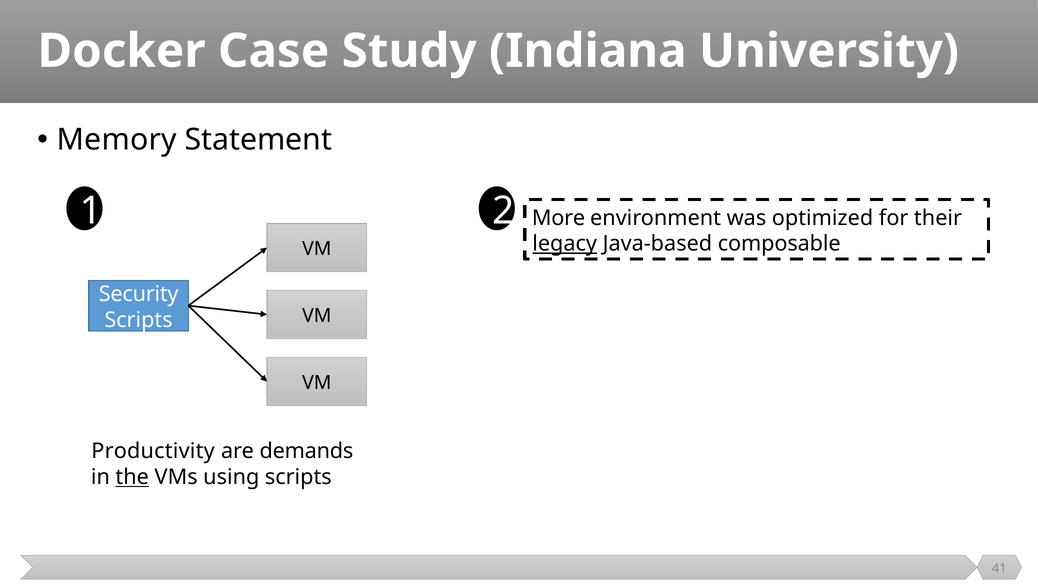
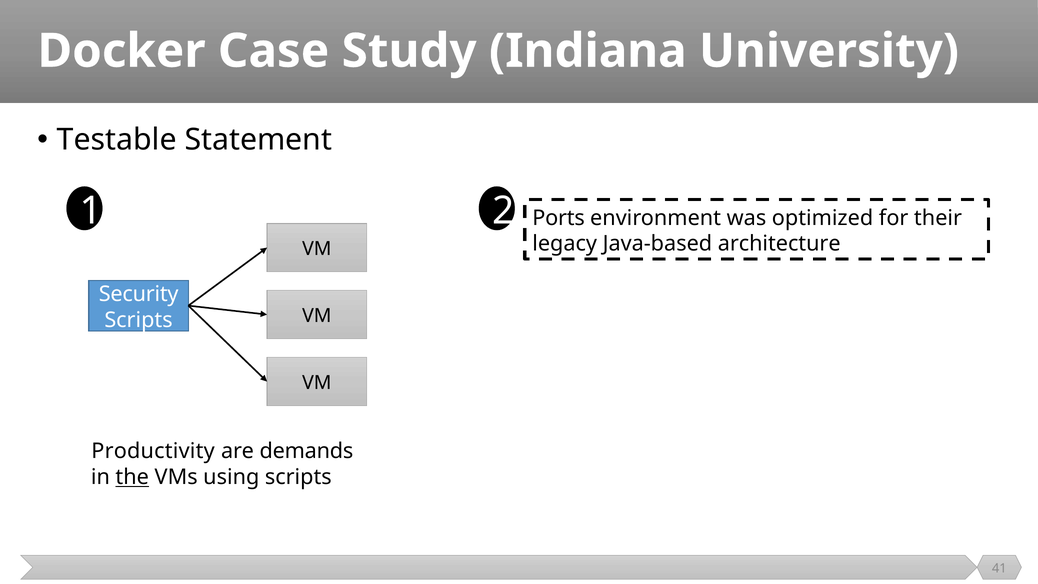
Memory: Memory -> Testable (117, 140)
More: More -> Ports (559, 218)
legacy underline: present -> none (565, 244)
composable: composable -> architecture (779, 244)
